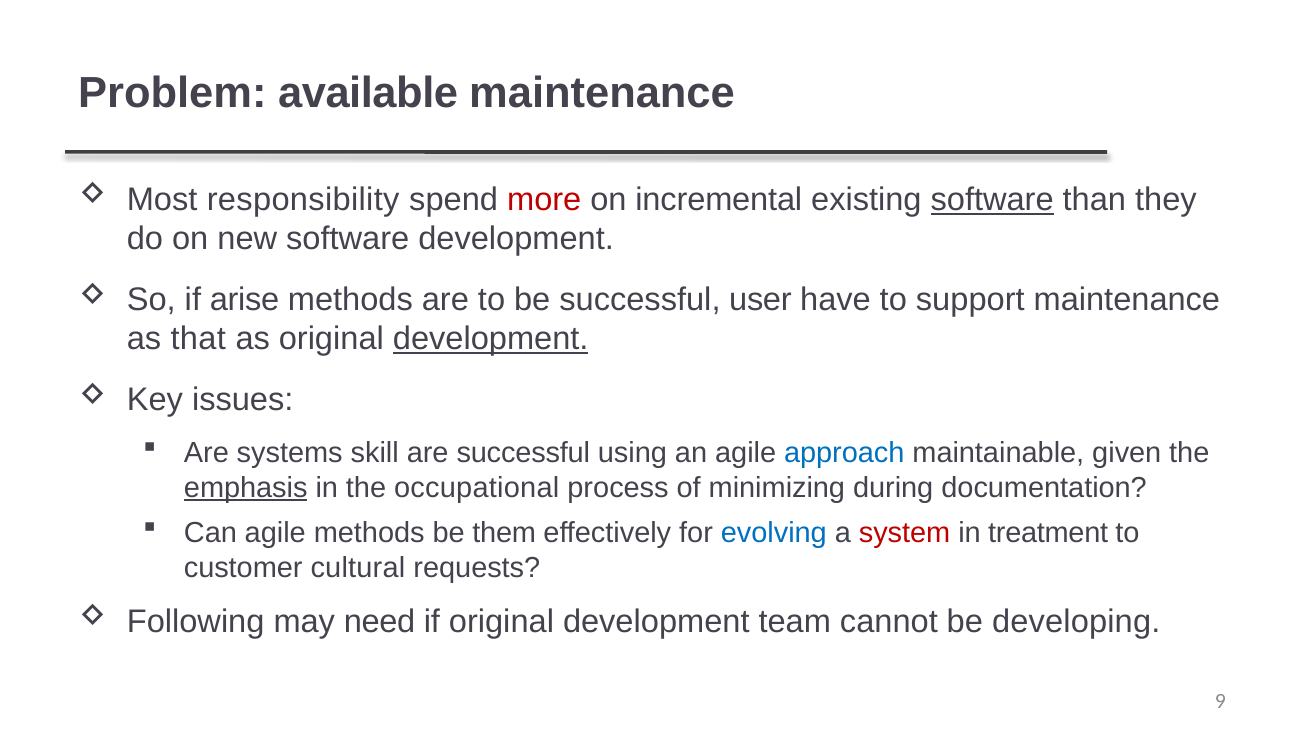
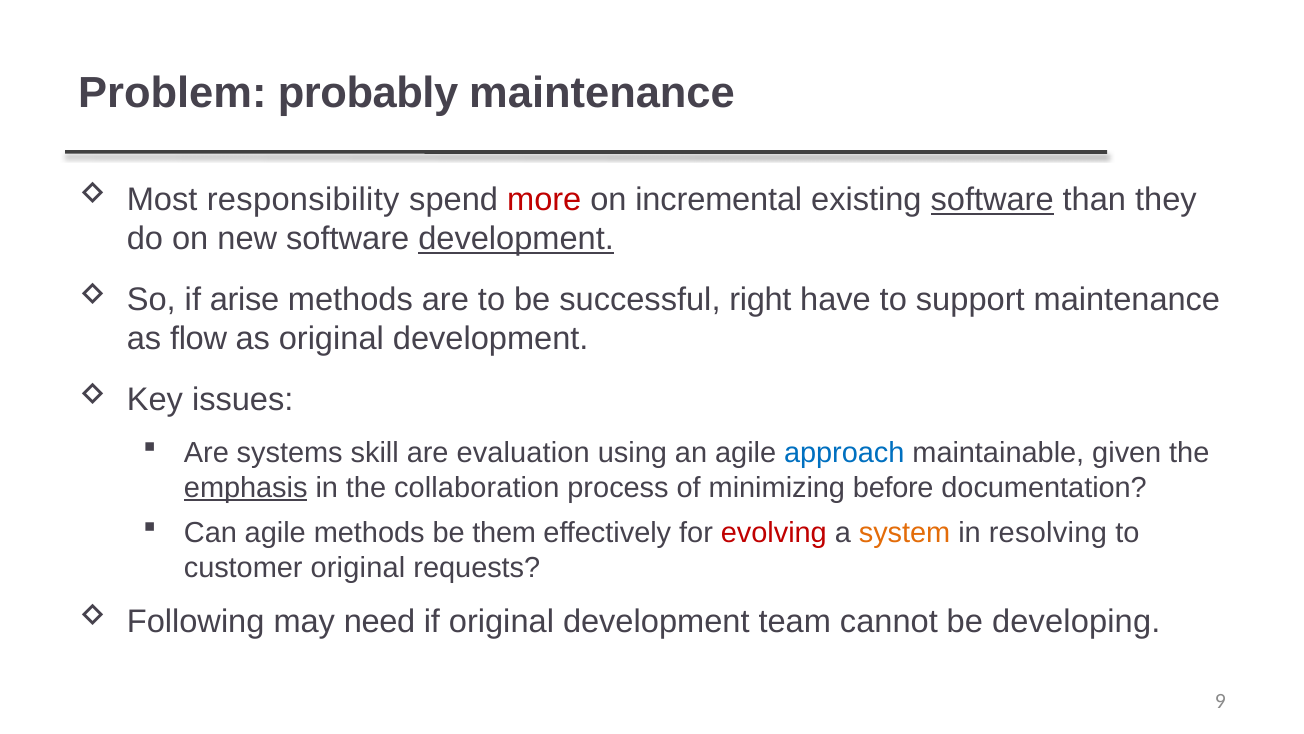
available: available -> probably (368, 94)
development underline: none -> present (516, 239)
user: user -> right (760, 299)
that: that -> flow (199, 339)
development underline: present -> none (491, 339)
are successful: successful -> evaluation (523, 452)
occupational: occupational -> collaboration (477, 487)
during: during -> before (893, 487)
evolving colour: blue -> red (774, 533)
system colour: red -> orange (905, 533)
treatment: treatment -> resolving (1048, 533)
customer cultural: cultural -> original (358, 568)
